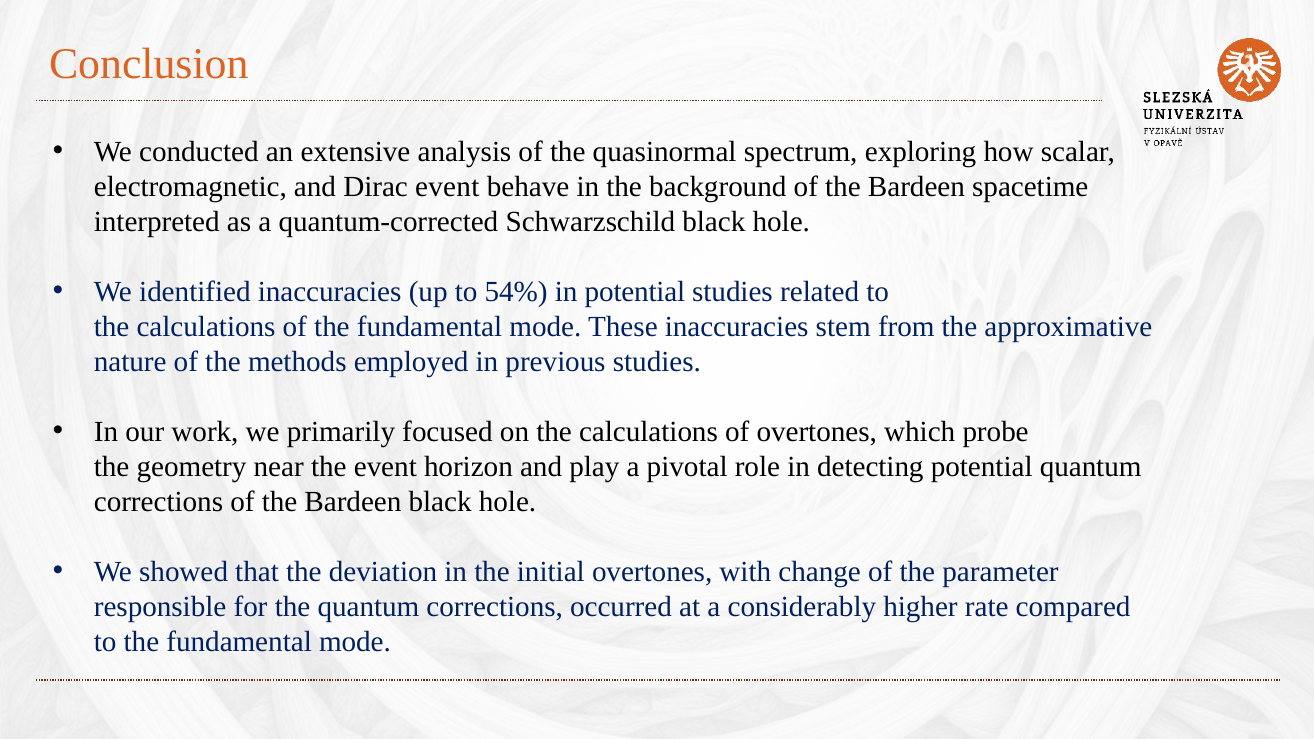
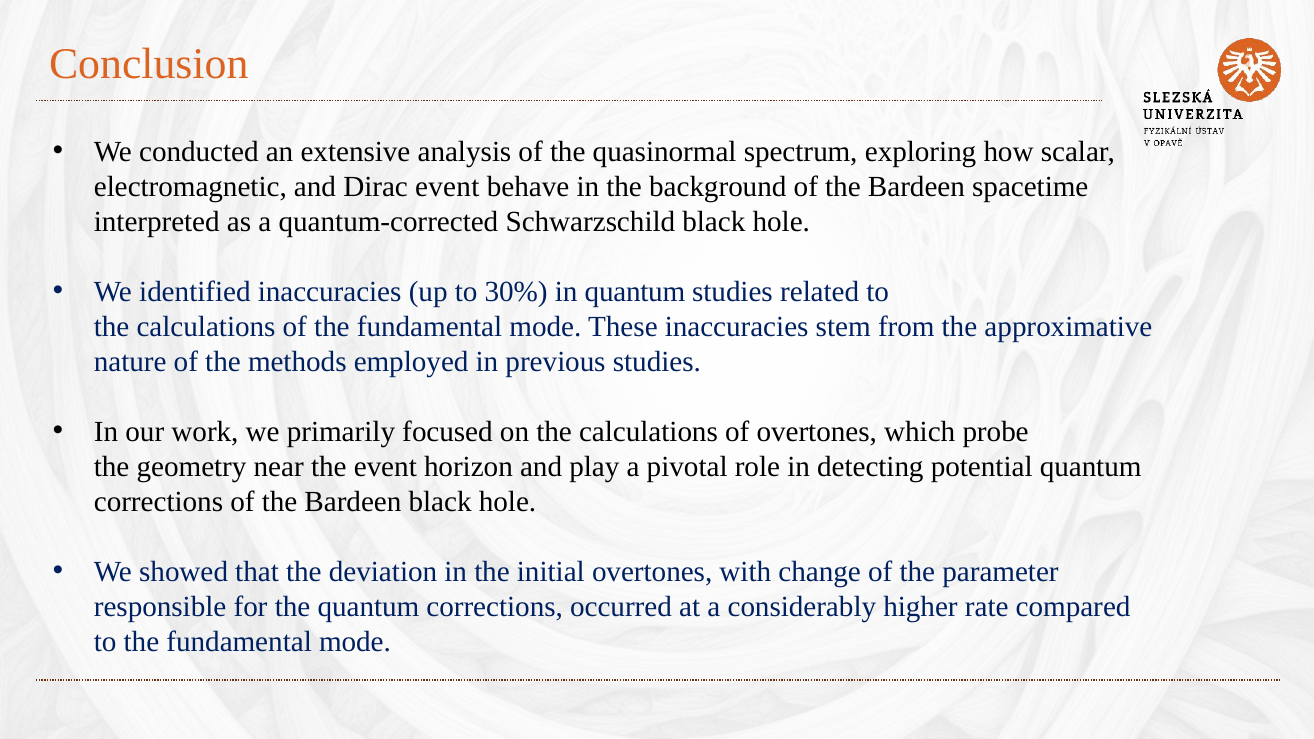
54%: 54% -> 30% (516, 292)
in potential: potential -> quantum (635, 292)
